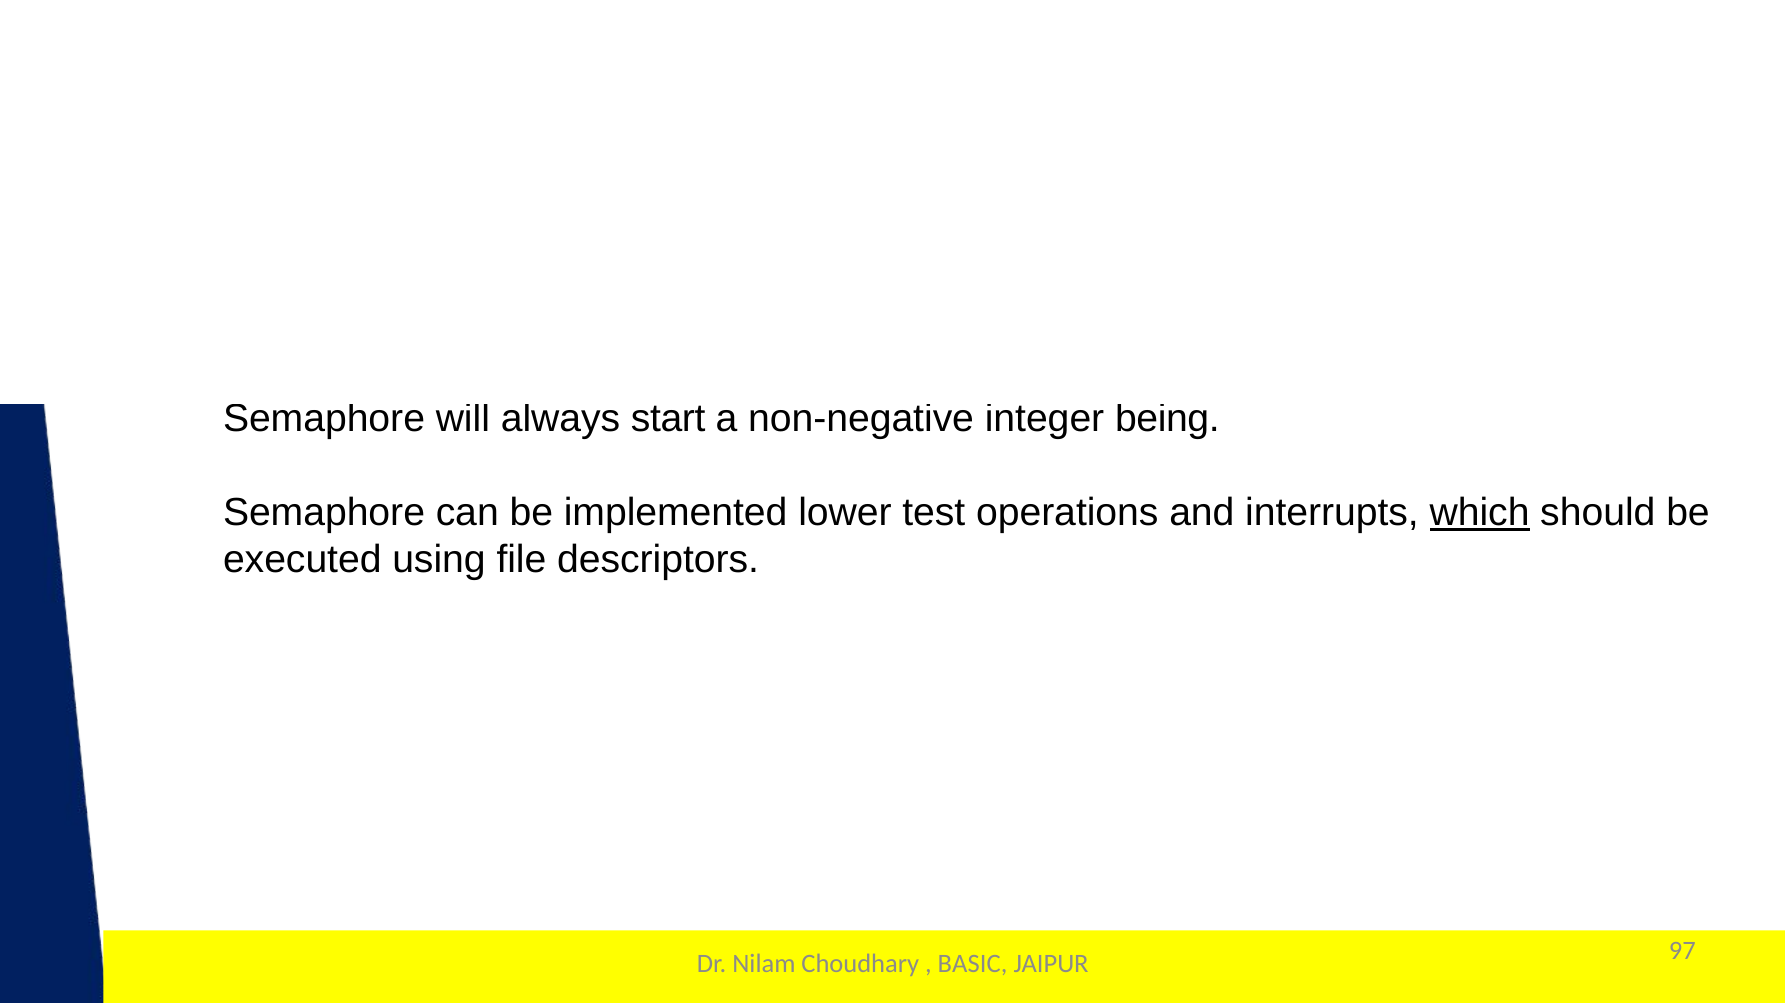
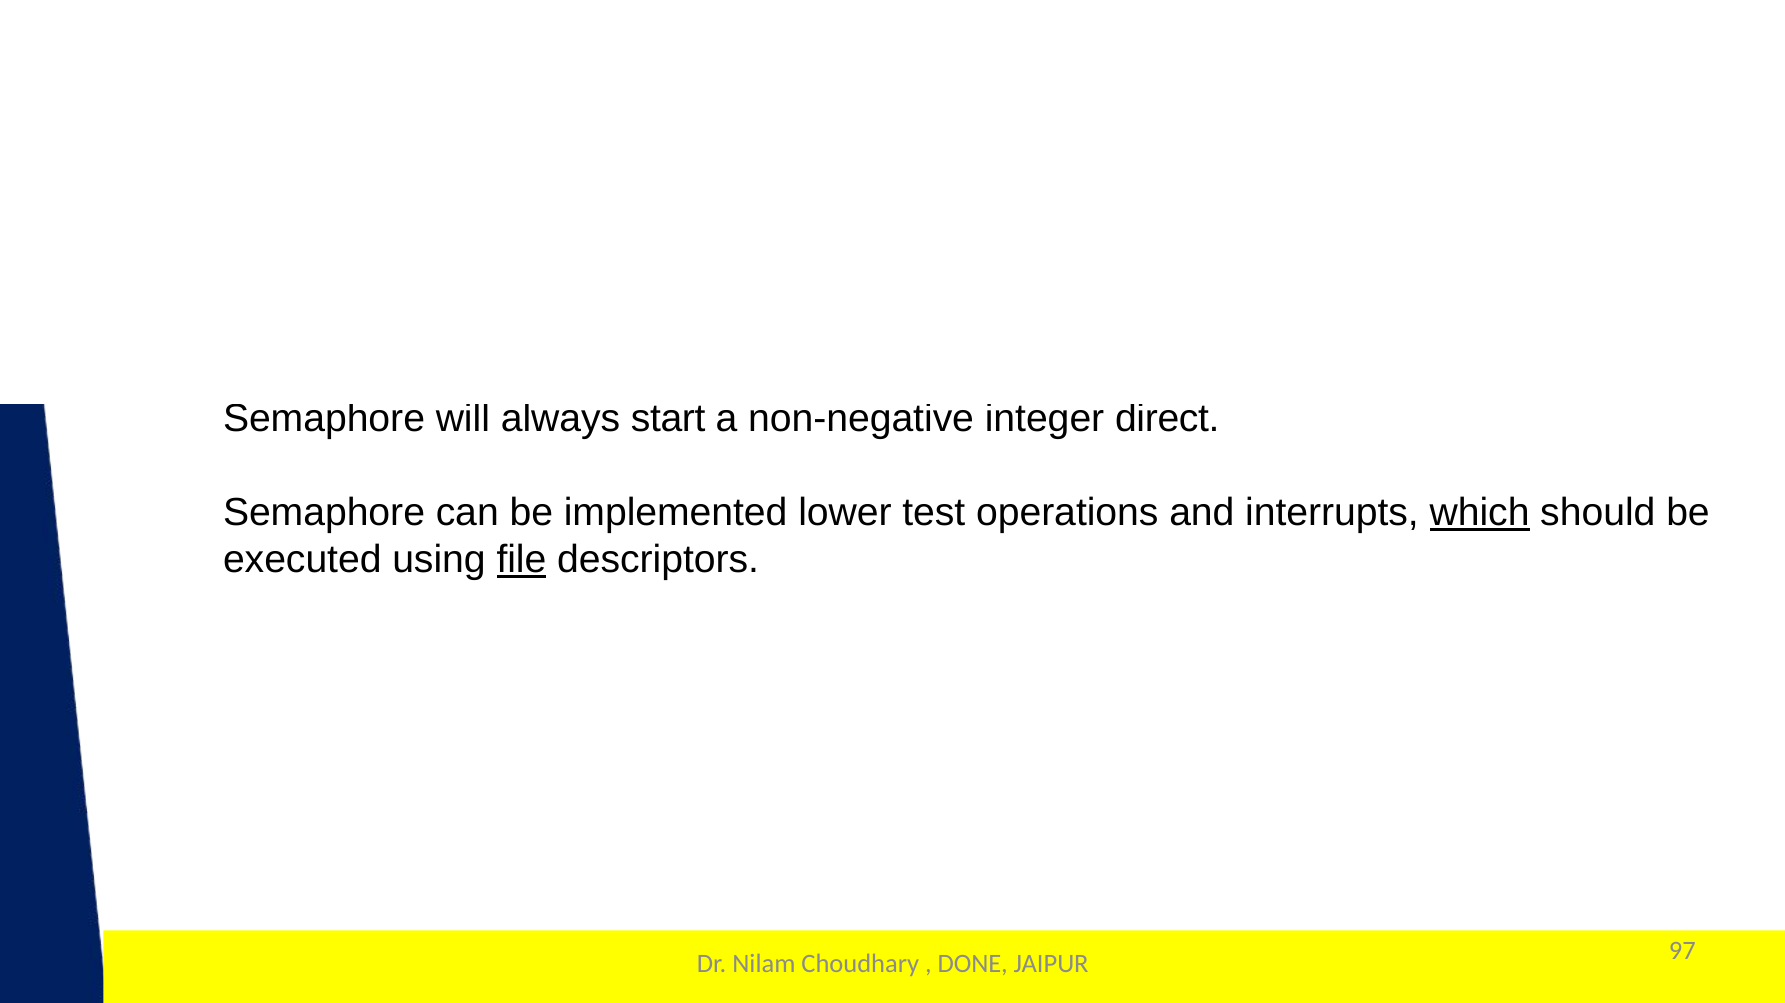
being: being -> direct (1167, 419)
file underline: none -> present (521, 560)
BASIC: BASIC -> DONE (973, 964)
